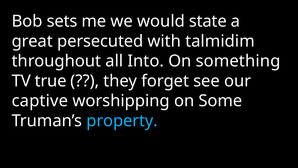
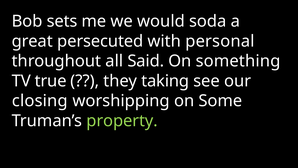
state: state -> soda (208, 21)
talmidim: talmidim -> personal (220, 41)
Into: Into -> Said (146, 61)
forget: forget -> taking (165, 81)
captive: captive -> closing (40, 101)
property colour: light blue -> light green (122, 120)
